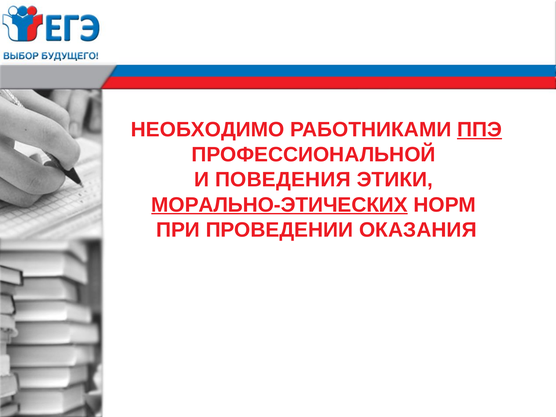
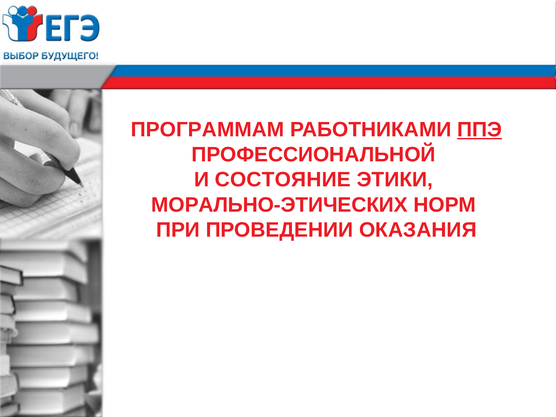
НЕОБХОДИМО: НЕОБХОДИМО -> ПРОГРАММАМ (208, 130)
ПОВЕДЕНИЯ: ПОВЕДЕНИЯ -> СОСТОЯНИЕ (283, 180)
МОРАЛЬНО-ЭТИЧЕСКИХ underline: present -> none (280, 205)
